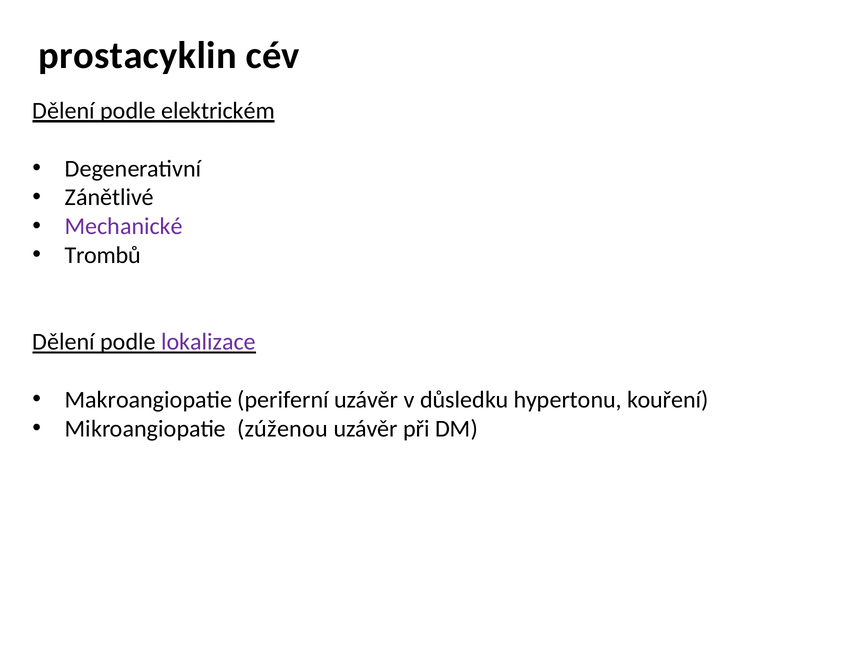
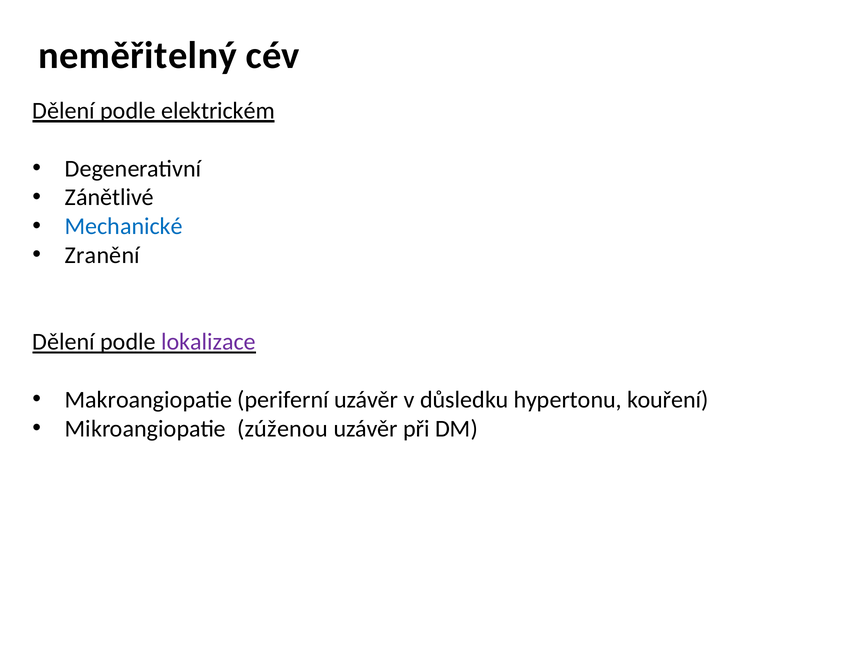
prostacyklin: prostacyklin -> neměřitelný (137, 55)
Mechanické colour: purple -> blue (124, 227)
Trombů: Trombů -> Zranění (102, 255)
